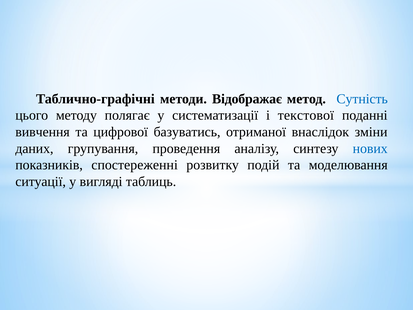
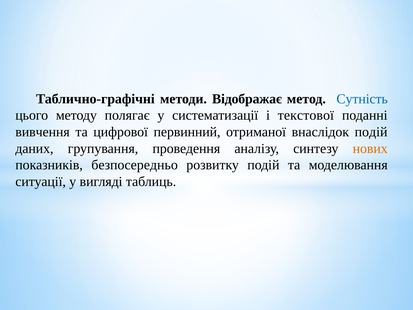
базуватись: базуватись -> первинний (187, 132)
внаслідок зміни: зміни -> подій (371, 132)
нових colour: blue -> orange (370, 148)
спостереженні: спостереженні -> безпосередньо (135, 165)
